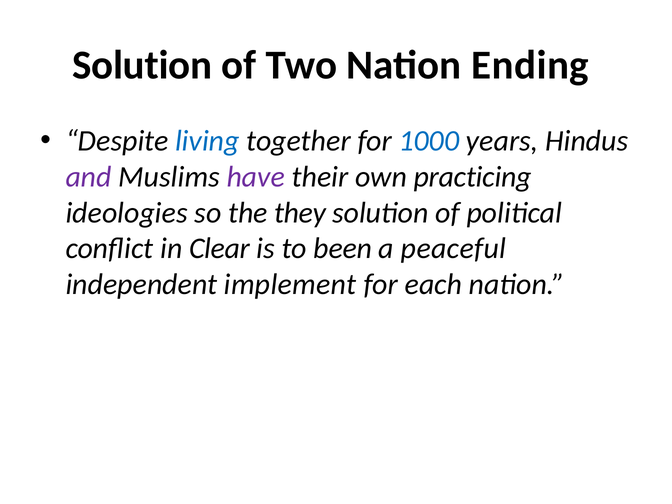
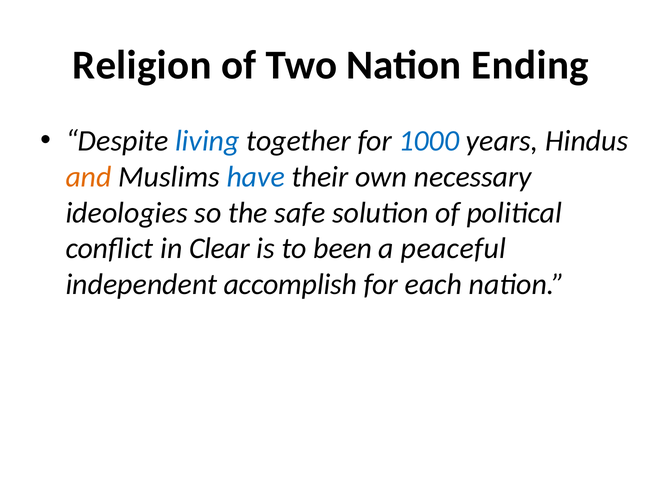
Solution: Solution -> Religion (142, 65)
and colour: purple -> orange (89, 177)
have colour: purple -> blue (256, 177)
practicing: practicing -> necessary (473, 177)
they: they -> safe (300, 213)
implement: implement -> accomplish (290, 284)
